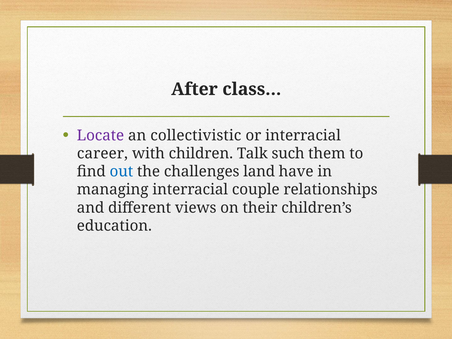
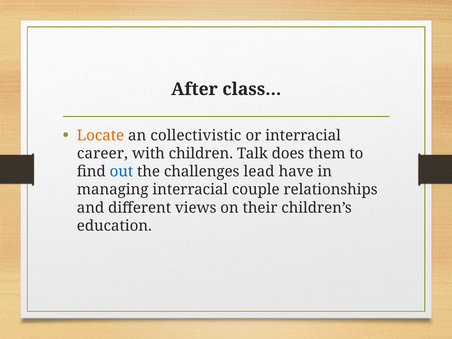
Locate colour: purple -> orange (100, 135)
such: such -> does (288, 154)
land: land -> lead (259, 172)
